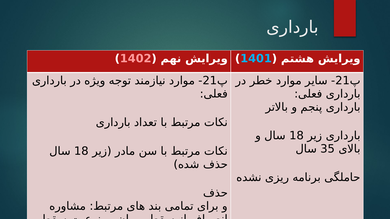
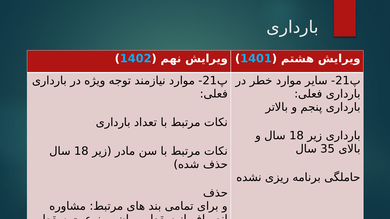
1402 colour: pink -> light blue (136, 59)
